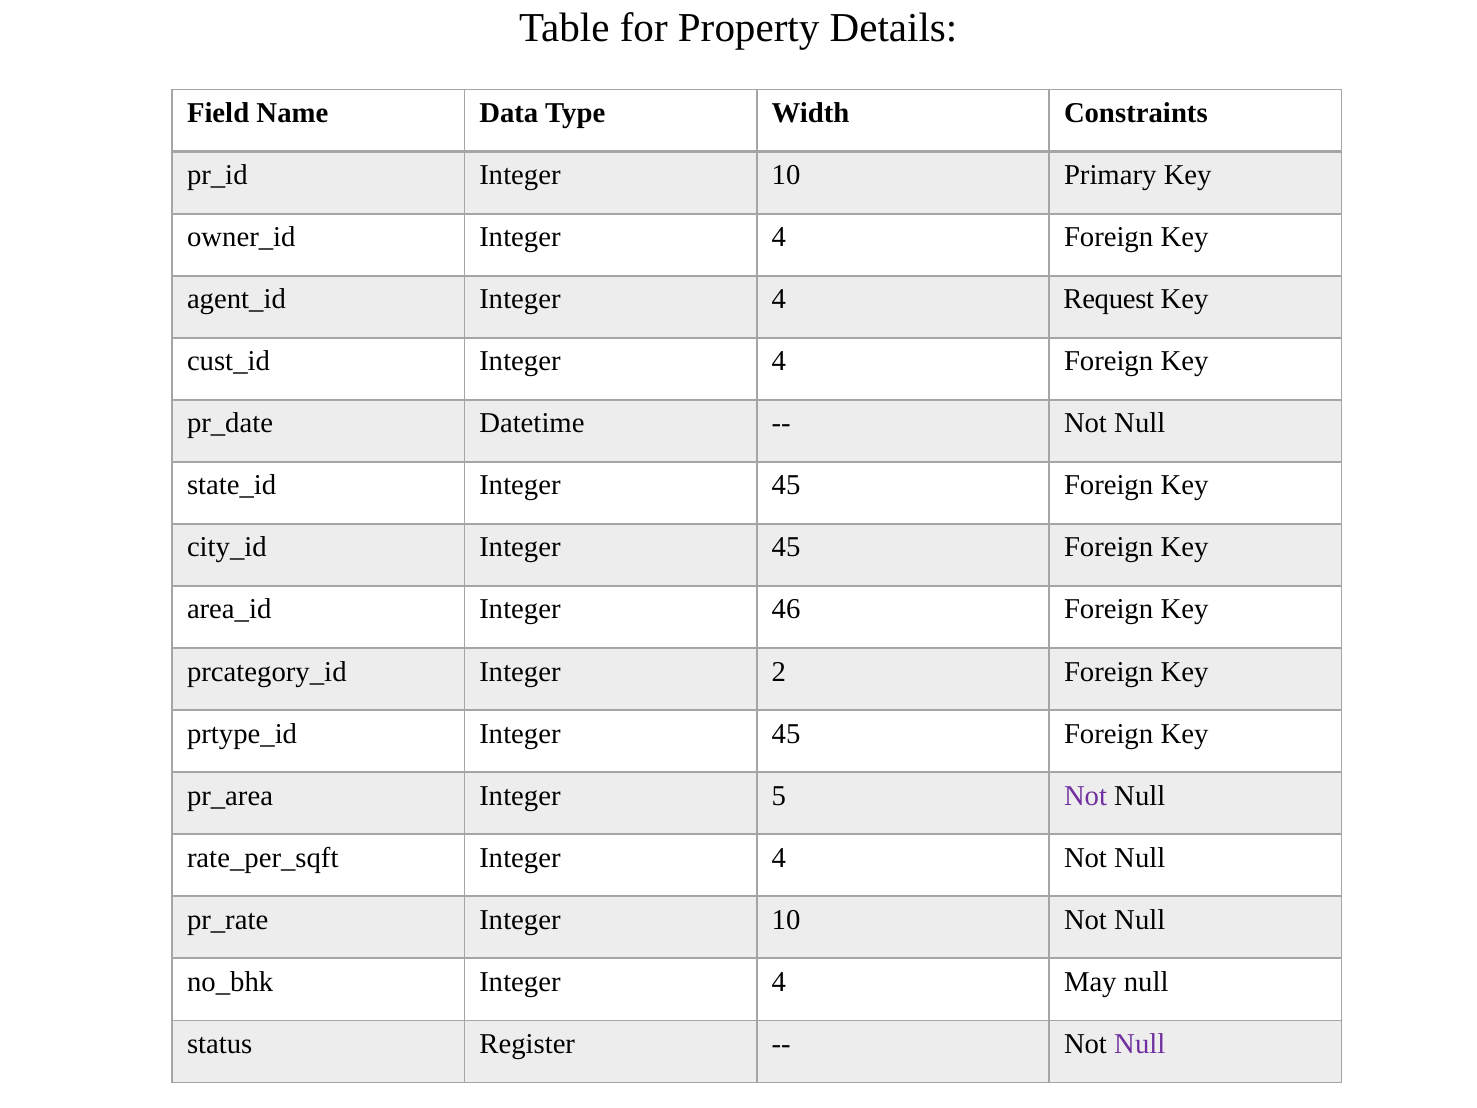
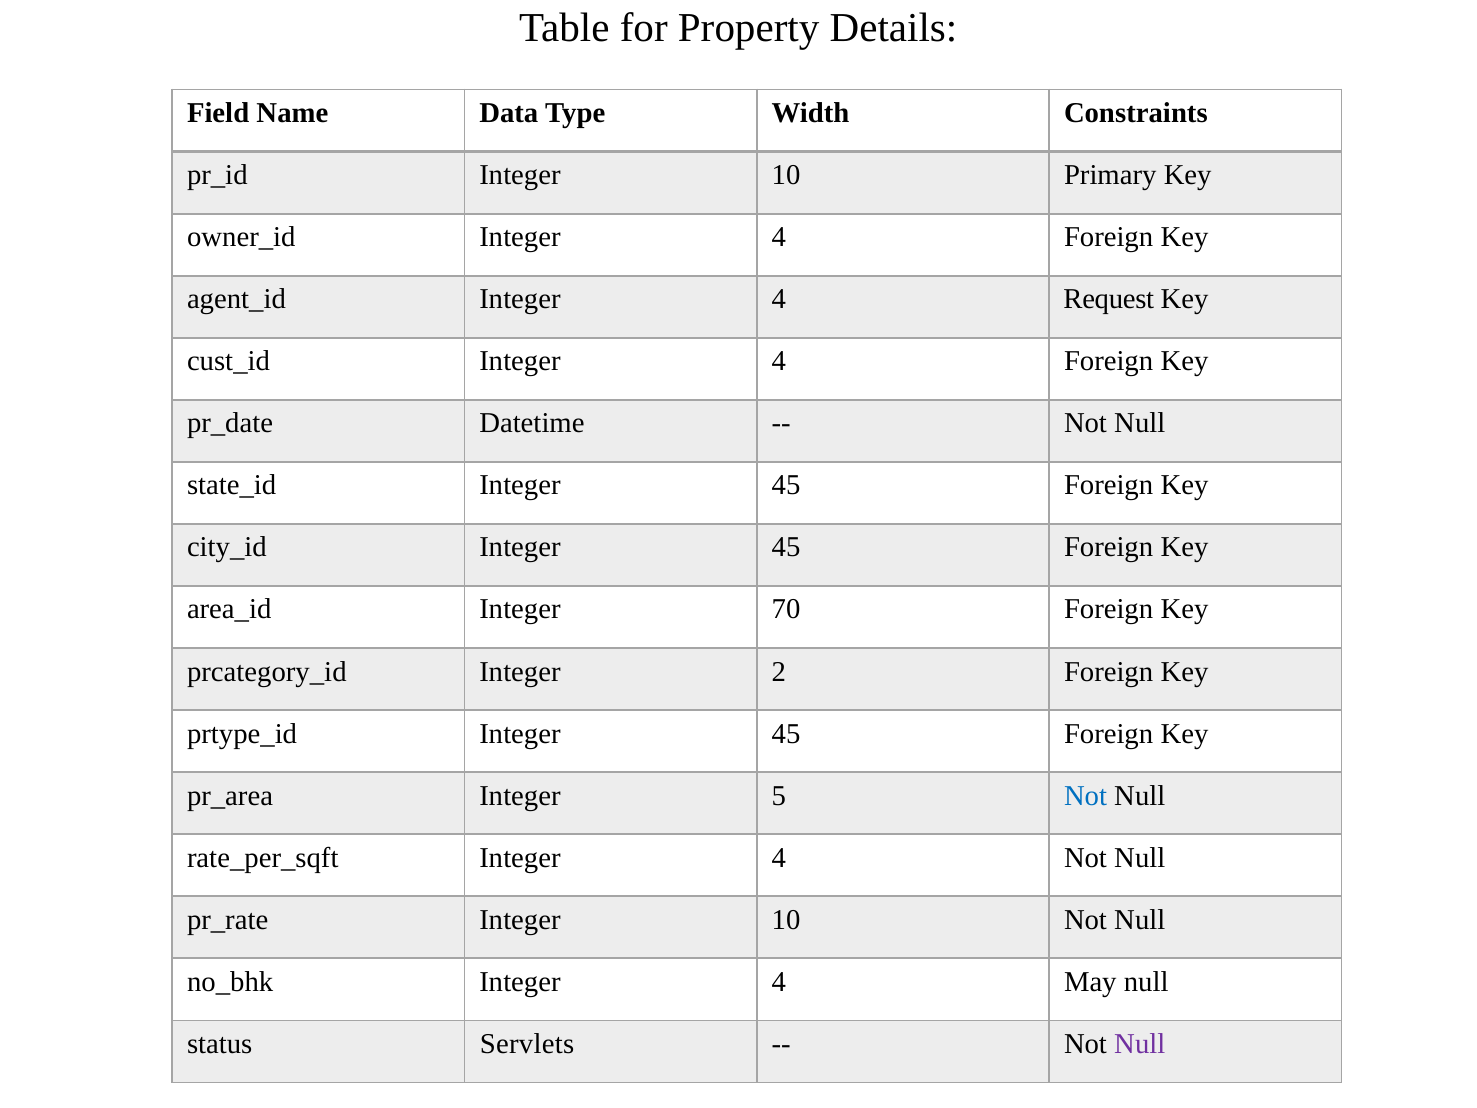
46: 46 -> 70 (786, 609)
Not colour: purple -> blue (1086, 795)
Register: Register -> Servlets (527, 1044)
